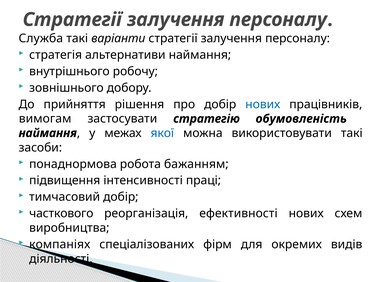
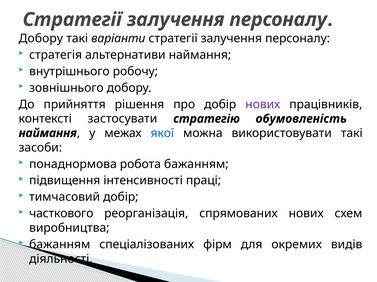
Служба: Служба -> Добору (41, 38)
нових colour: blue -> purple (263, 105)
вимогам: вимогам -> контексті (45, 119)
ефективності: ефективності -> спрямованих (239, 214)
компаніях: компаніях -> бажанням (60, 245)
